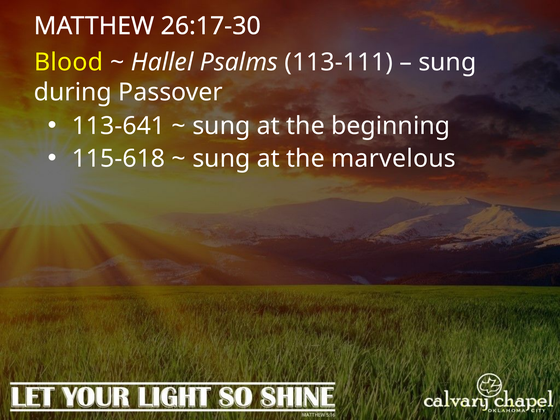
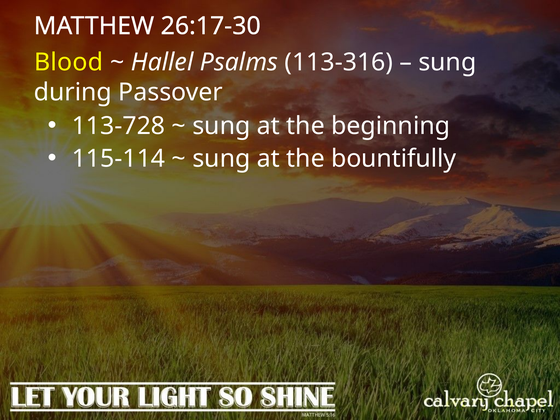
113-111: 113-111 -> 113-316 (339, 62)
113-641: 113-641 -> 113-728 (118, 126)
115-618: 115-618 -> 115-114 (118, 159)
marvelous: marvelous -> bountifully (394, 159)
